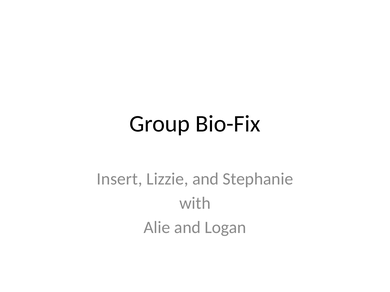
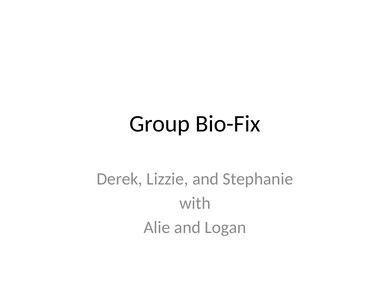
Insert: Insert -> Derek (120, 179)
